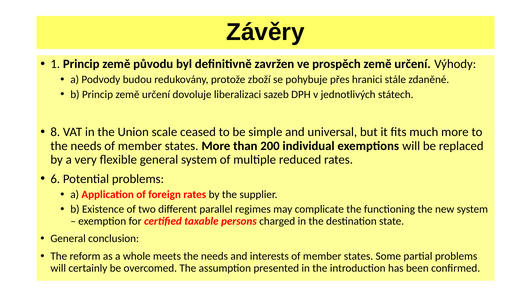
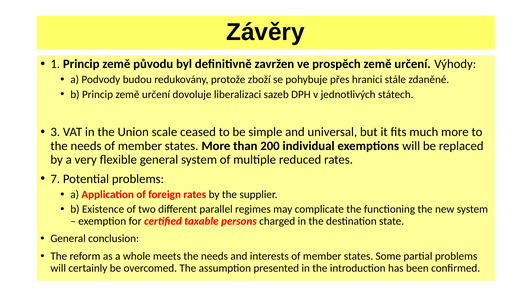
8: 8 -> 3 (55, 132)
6: 6 -> 7 (55, 179)
